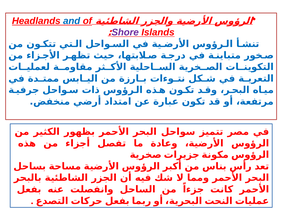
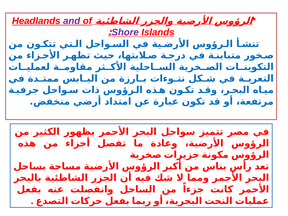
and colour: blue -> purple (72, 21)
